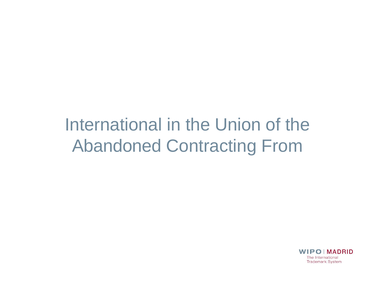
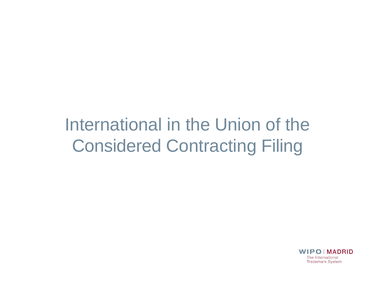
Abandoned: Abandoned -> Considered (117, 146)
From: From -> Filing (282, 146)
